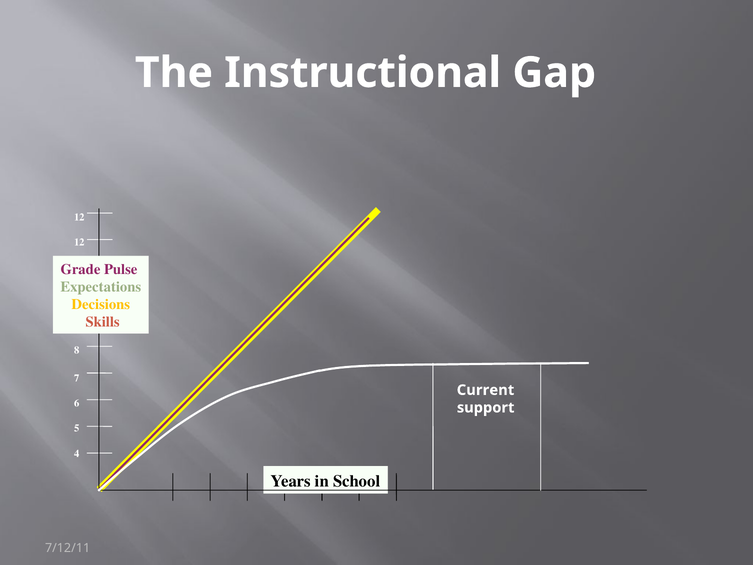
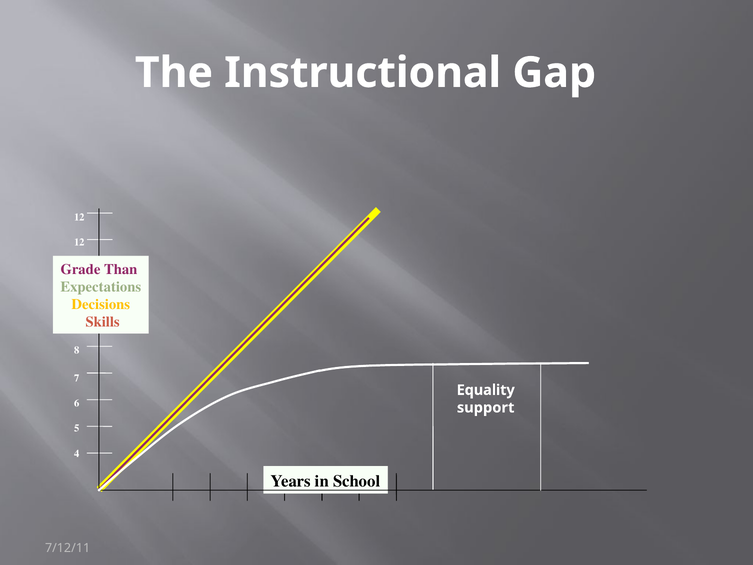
Pulse: Pulse -> Than (121, 269)
Current: Current -> Equality (486, 390)
